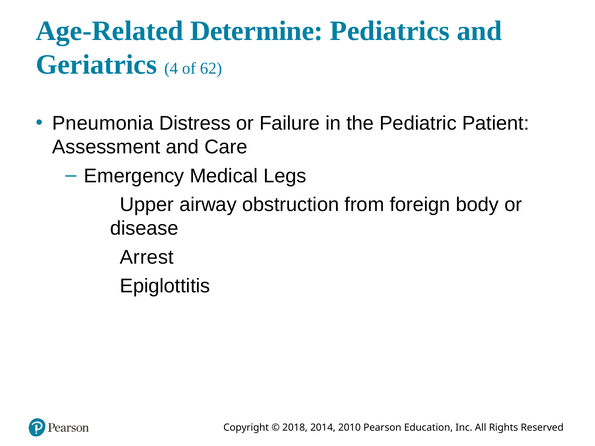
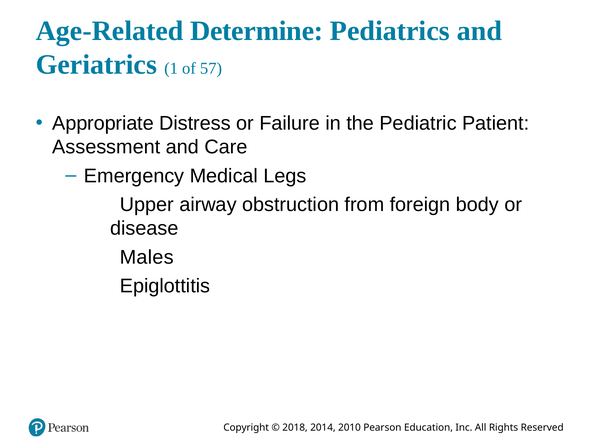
4: 4 -> 1 (171, 68)
62: 62 -> 57 (211, 68)
Pneumonia: Pneumonia -> Appropriate (103, 123)
Arrest: Arrest -> Males (147, 257)
